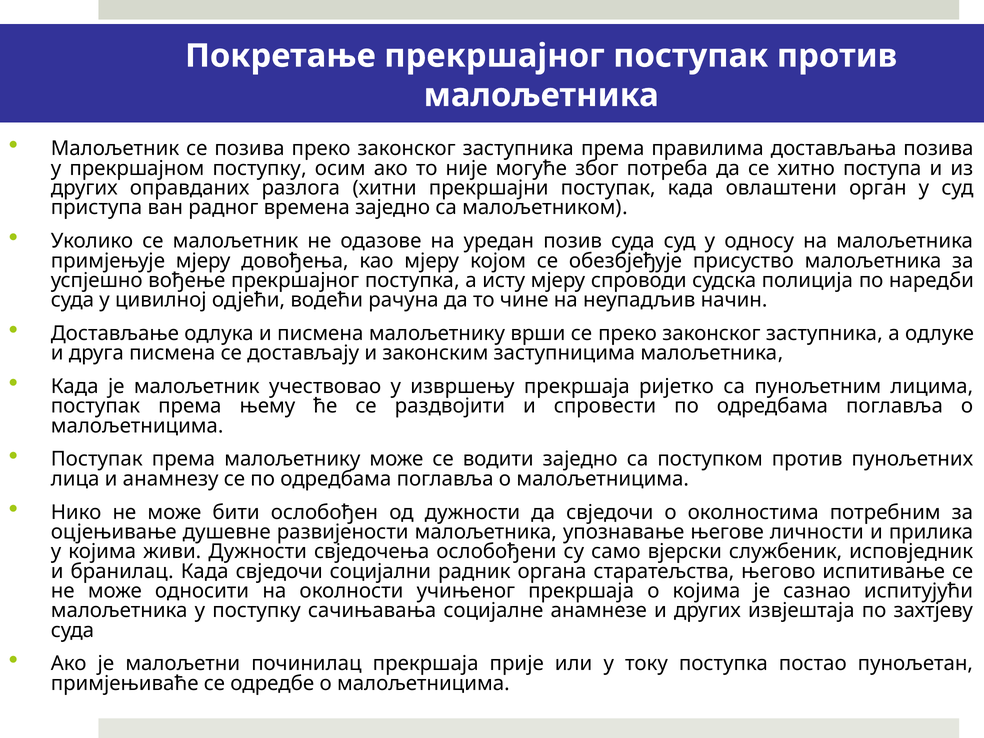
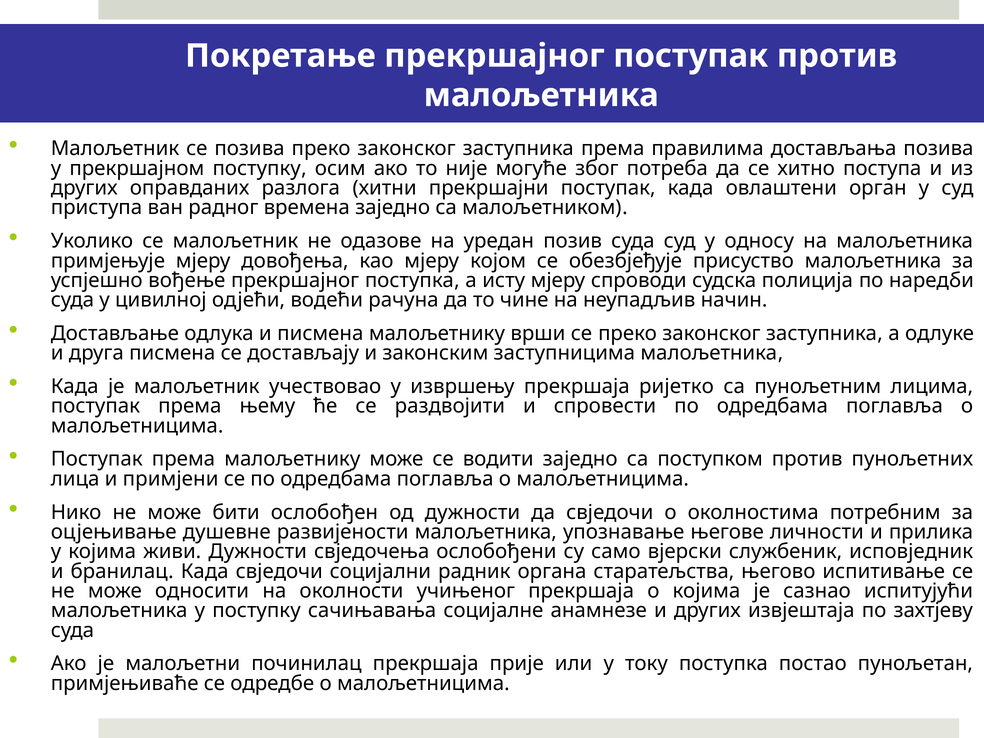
анамнезу: анамнезу -> примјени (171, 479)
